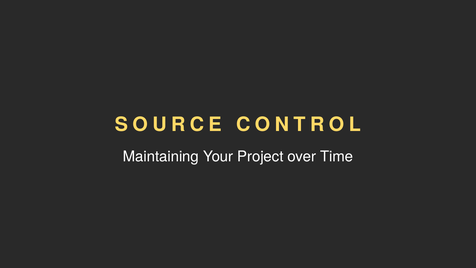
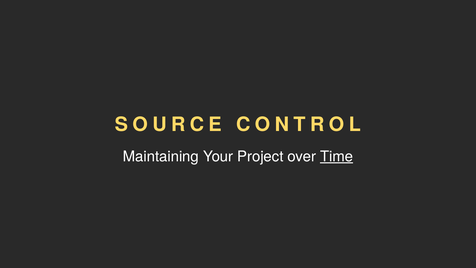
Time underline: none -> present (337, 156)
